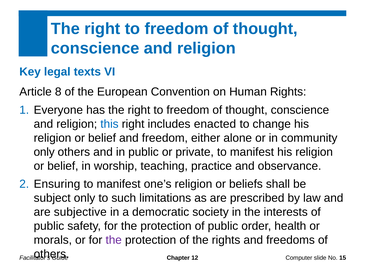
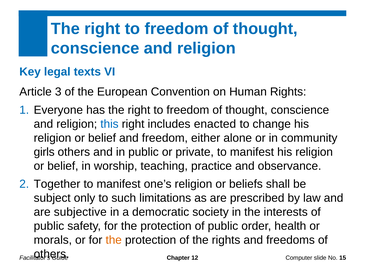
8: 8 -> 3 (58, 92)
only: only -> girls (44, 152)
Ensuring: Ensuring -> Together (57, 184)
the colour: purple -> orange (114, 240)
